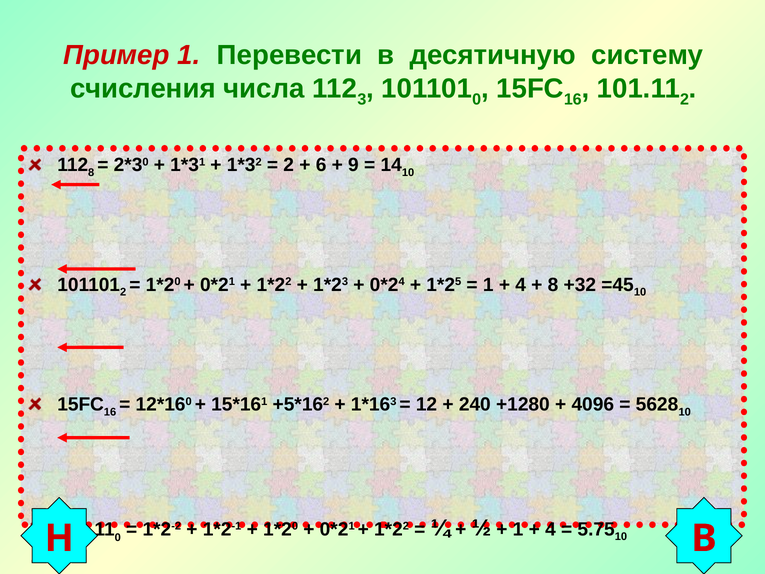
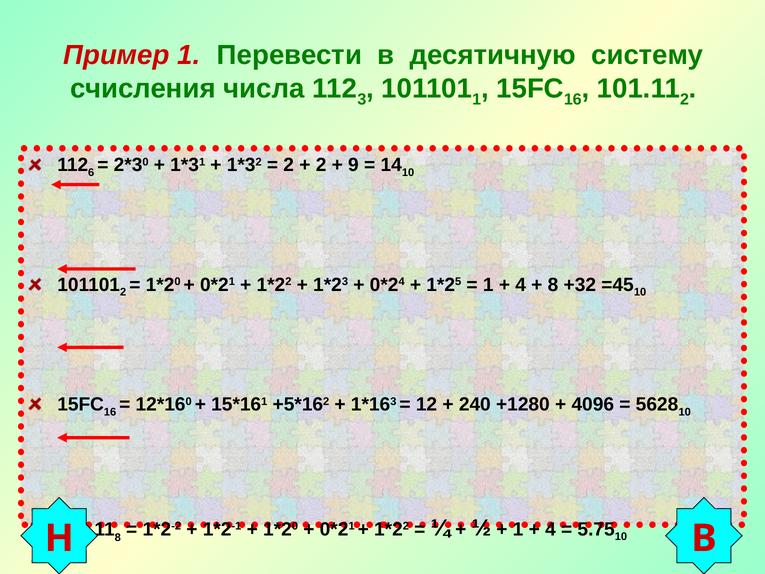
0: 0 -> 1 (477, 99)
8: 8 -> 6 (91, 172)
6: 6 -> 2 (321, 165)
0: 0 -> 8 (118, 537)
